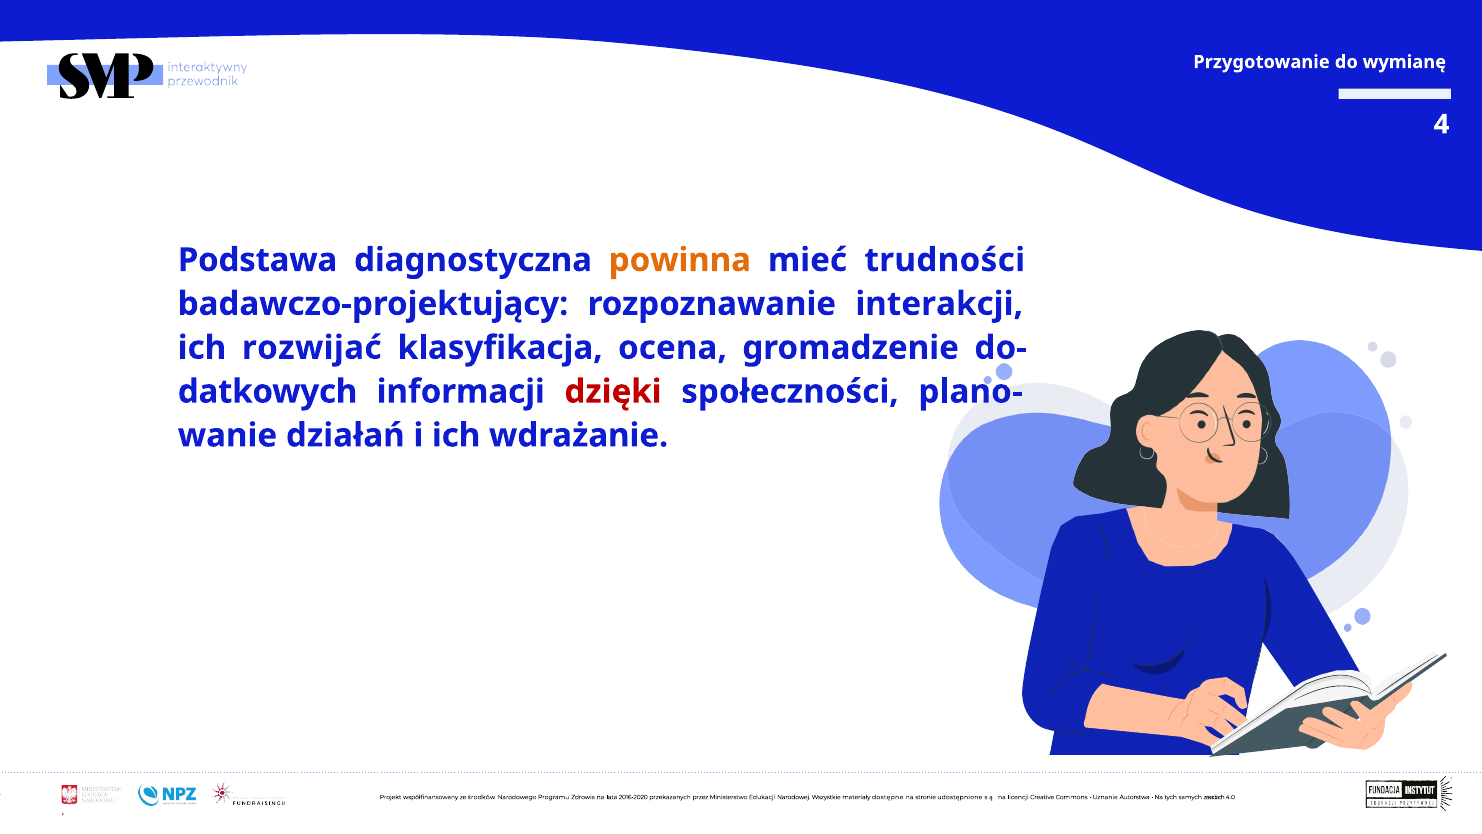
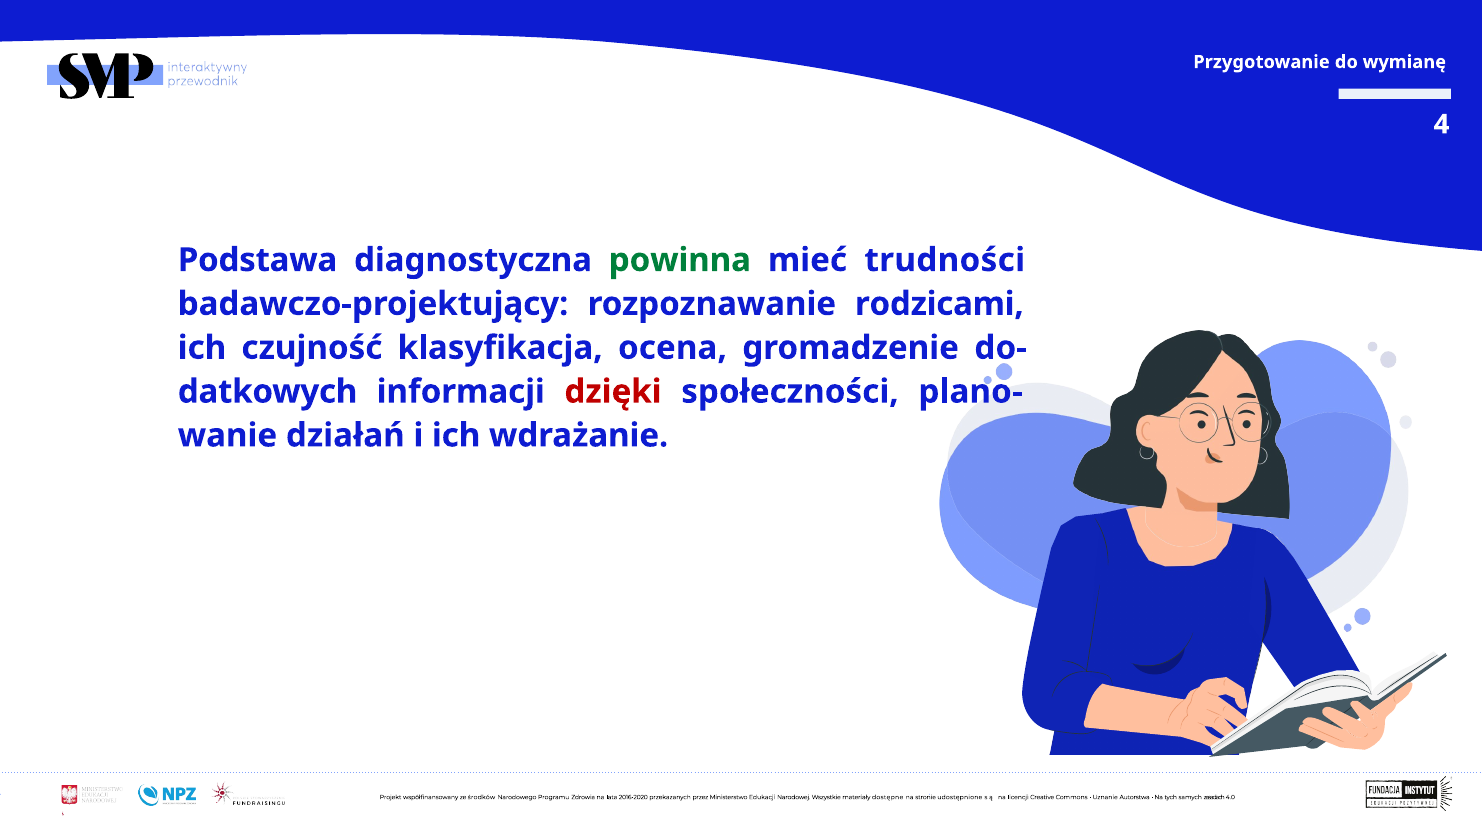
powinna colour: orange -> green (680, 260)
interakcji: interakcji -> rodzicami (939, 304)
rozwijać: rozwijać -> czujność (312, 348)
